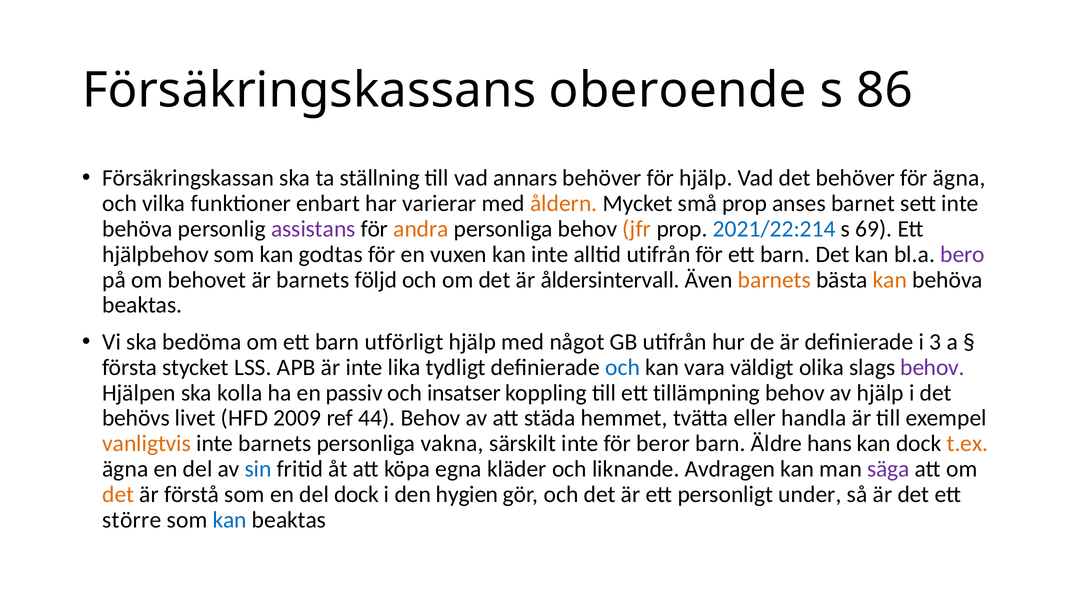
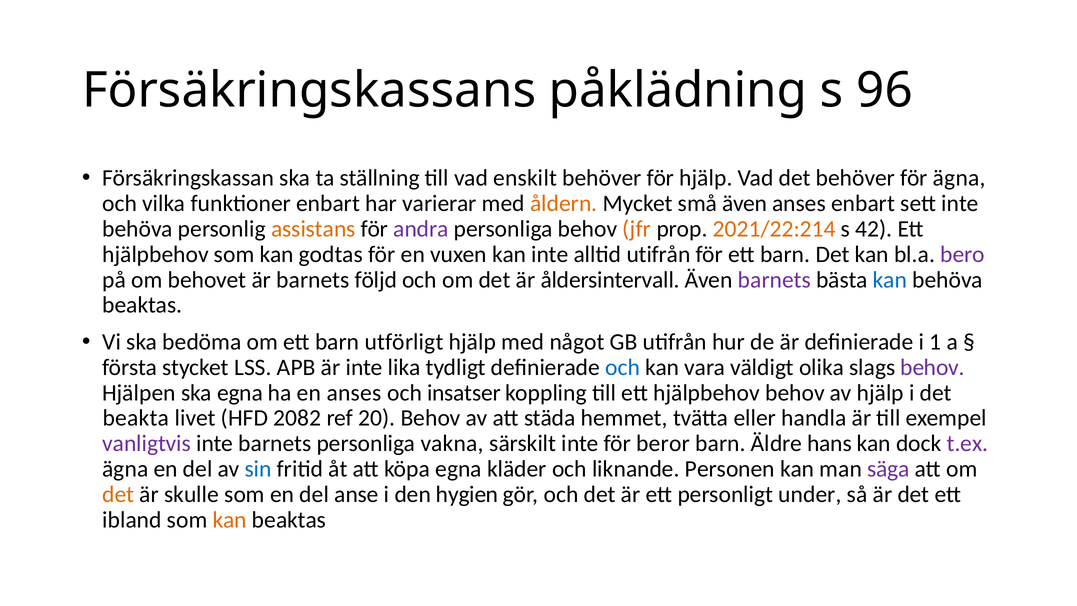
oberoende: oberoende -> påklädning (678, 90)
86: 86 -> 96 (885, 90)
annars: annars -> enskilt (525, 178)
små prop: prop -> även (745, 203)
anses barnet: barnet -> enbart (863, 203)
assistans colour: purple -> orange (313, 229)
andra colour: orange -> purple (421, 229)
2021/22:214 colour: blue -> orange (774, 229)
69: 69 -> 42 (874, 229)
barnets colour: orange -> purple (774, 280)
kan colour: orange -> blue (890, 280)
3: 3 -> 1 (935, 342)
ska kolla: kolla -> egna (240, 393)
en passiv: passiv -> anses (354, 393)
till ett tillämpning: tillämpning -> hjälpbehov (707, 393)
behövs: behövs -> beakta (136, 418)
2009: 2009 -> 2082 (297, 418)
44: 44 -> 20 (377, 418)
vanligtvis colour: orange -> purple (147, 444)
t.ex colour: orange -> purple (968, 444)
Avdragen: Avdragen -> Personen (730, 469)
förstå: förstå -> skulle (192, 494)
del dock: dock -> anse (356, 494)
större: större -> ibland (132, 520)
kan colour: blue -> orange (230, 520)
